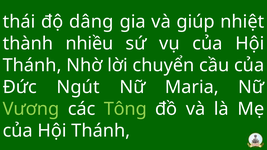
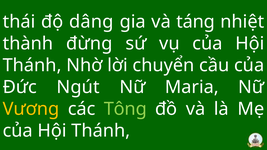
giúp: giúp -> táng (196, 22)
nhiều: nhiều -> đừng (89, 44)
Vương colour: light green -> yellow (31, 109)
